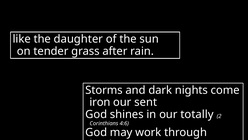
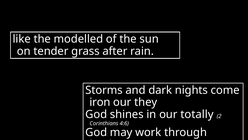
daughter: daughter -> modelled (78, 39)
sent: sent -> they (146, 102)
